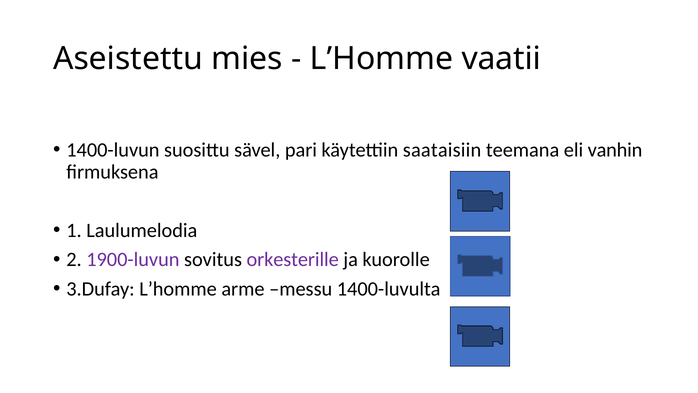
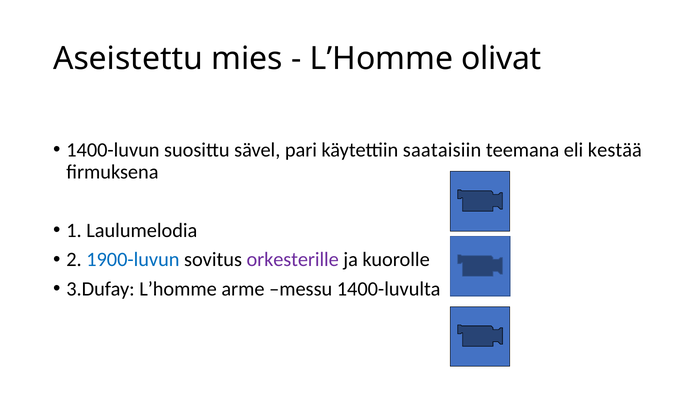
vaatii: vaatii -> olivat (501, 59)
vanhin: vanhin -> kestää (615, 150)
1900-luvun colour: purple -> blue (133, 260)
